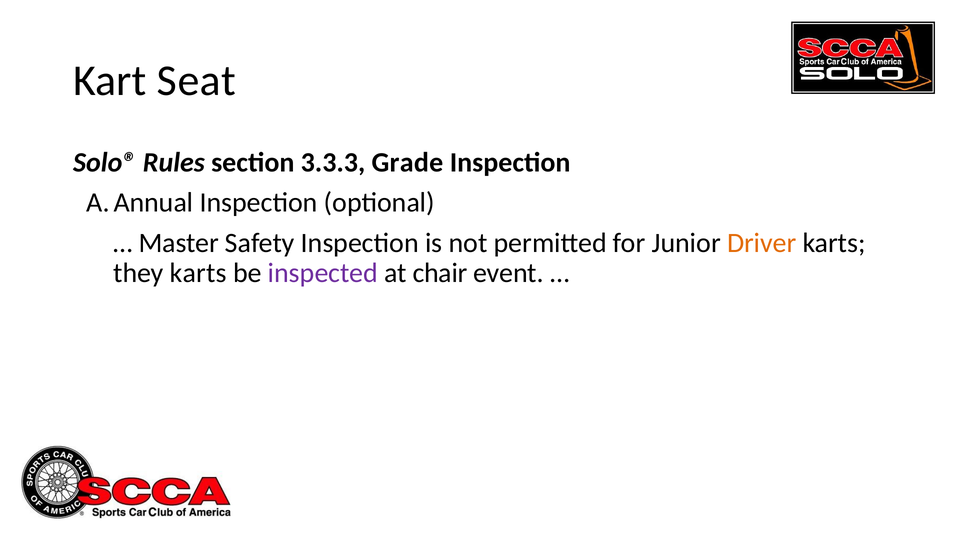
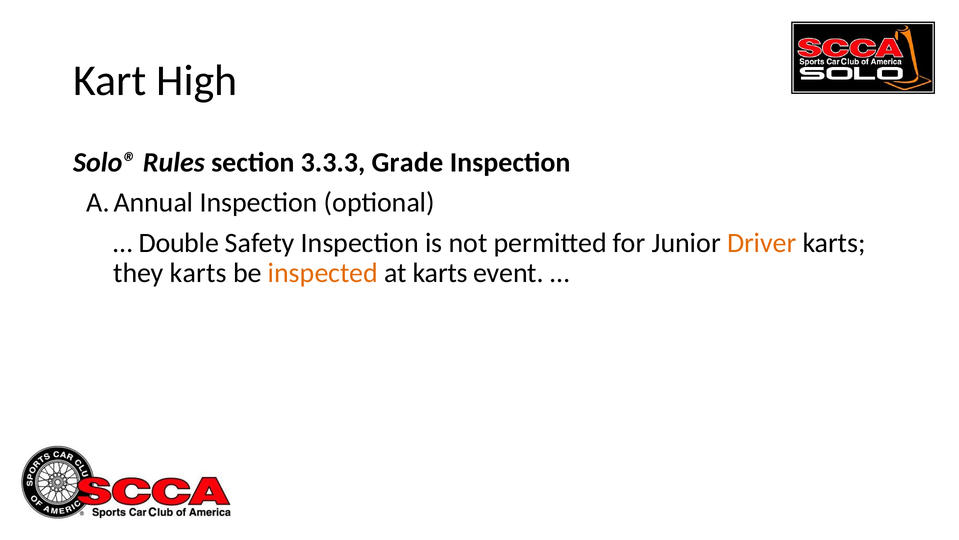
Seat: Seat -> High (197, 81)
Master: Master -> Double (179, 243)
inspected colour: purple -> orange (323, 273)
at chair: chair -> karts (440, 273)
